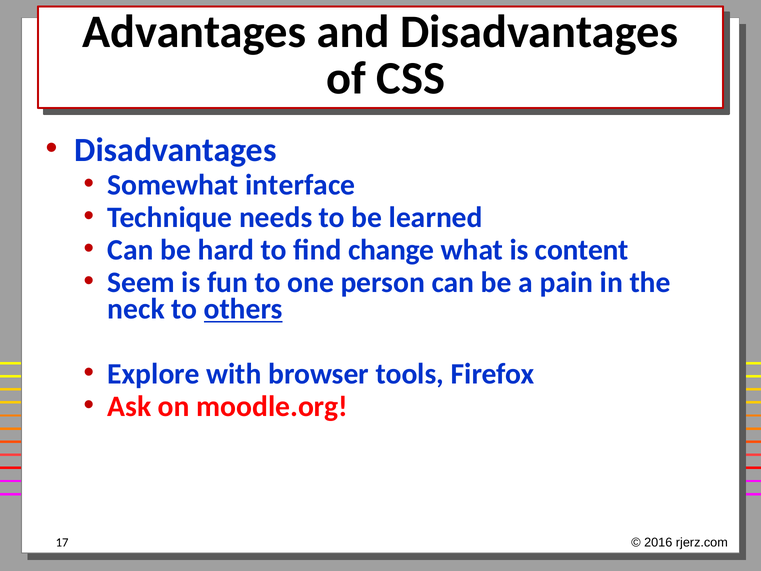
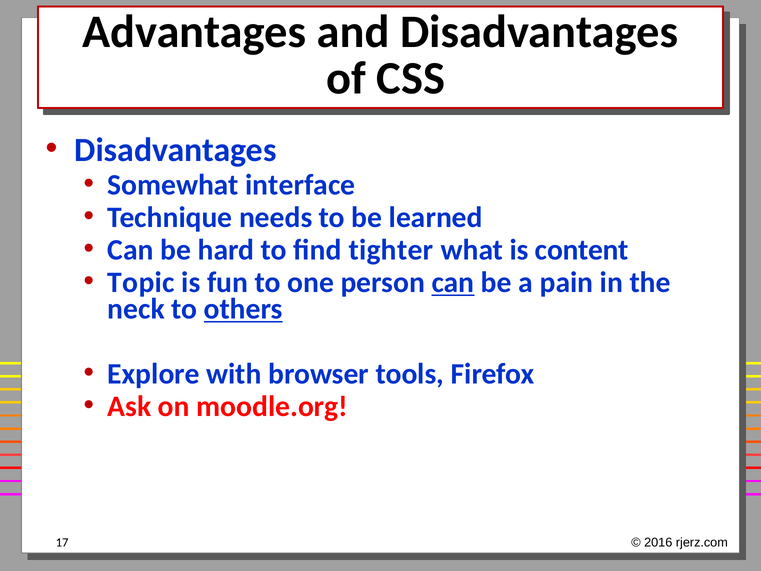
change: change -> tighter (391, 250)
Seem: Seem -> Topic (141, 282)
can underline: none -> present (453, 282)
